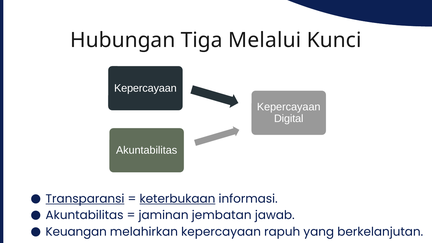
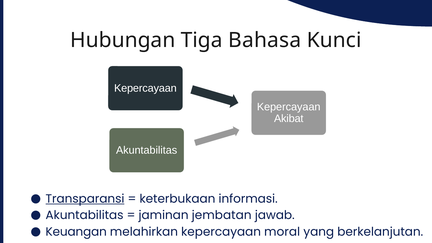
Melalui: Melalui -> Bahasa (265, 40)
Digital: Digital -> Akibat (289, 119)
keterbukaan underline: present -> none (177, 199)
rapuh: rapuh -> moral (282, 232)
